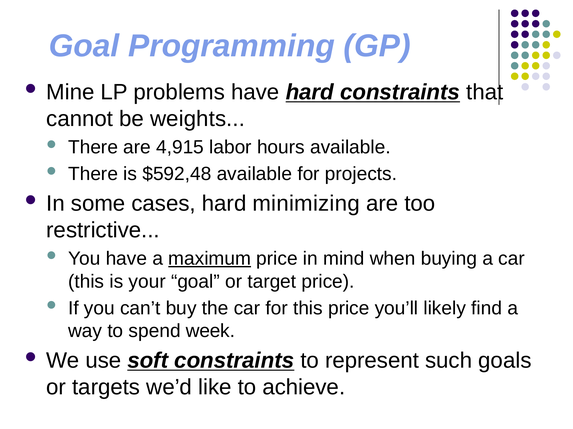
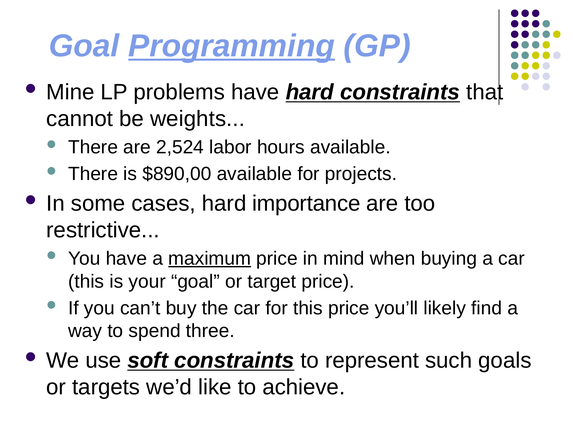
Programming underline: none -> present (232, 46)
4,915: 4,915 -> 2,524 (180, 148)
$592,48: $592,48 -> $890,00 (177, 174)
minimizing: minimizing -> importance (306, 204)
week: week -> three (210, 332)
